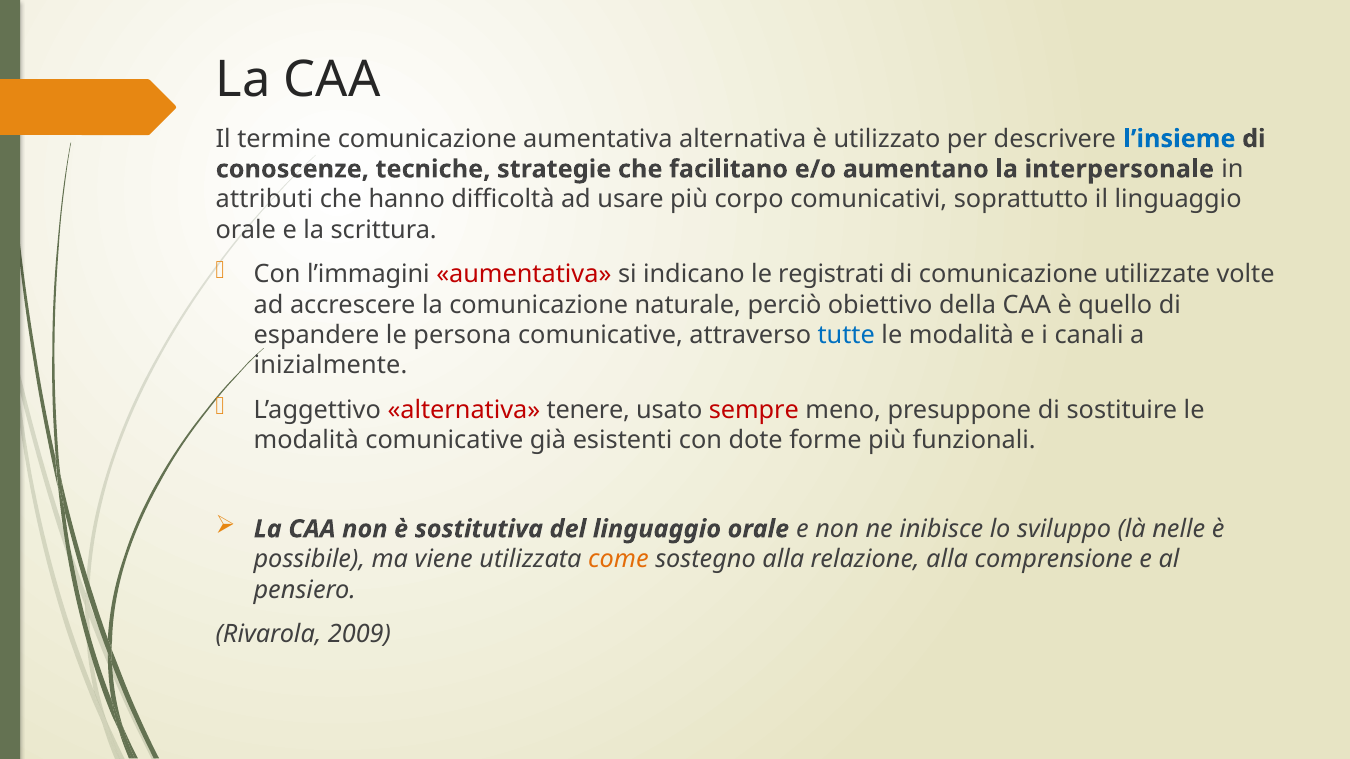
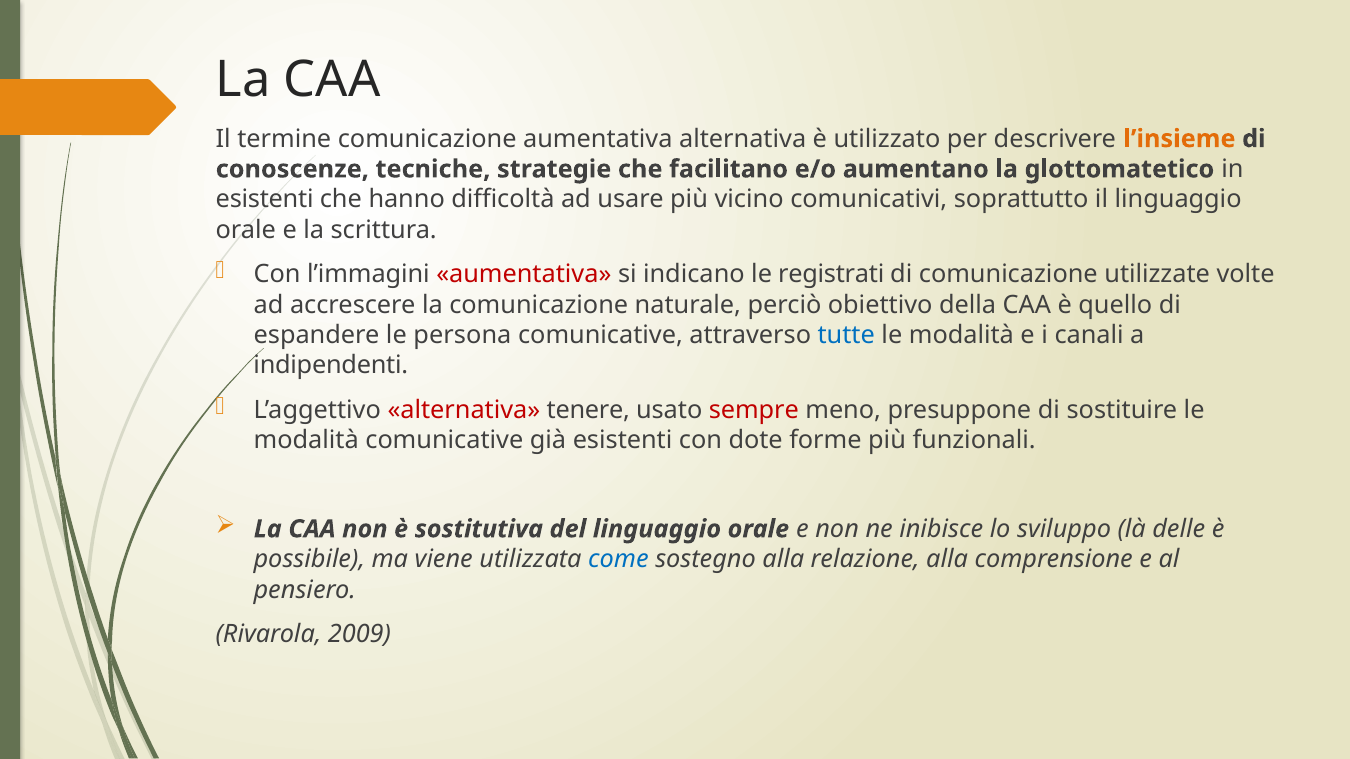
l’insieme colour: blue -> orange (1179, 139)
interpersonale: interpersonale -> glottomatetico (1119, 169)
attributi: attributi -> esistenti (265, 200)
corpo: corpo -> vicino (749, 200)
inizialmente: inizialmente -> indipendenti (331, 366)
nelle: nelle -> delle (1179, 529)
come colour: orange -> blue (618, 560)
